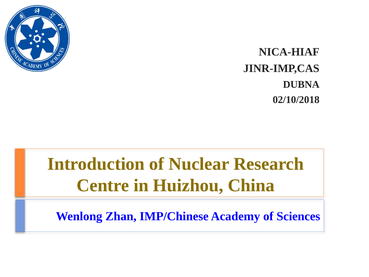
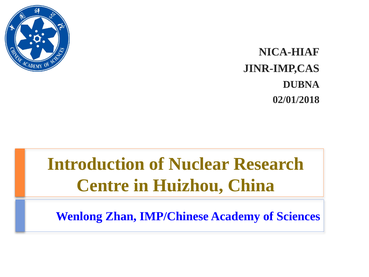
02/10/2018: 02/10/2018 -> 02/01/2018 (296, 100)
